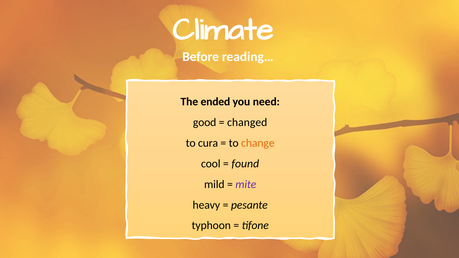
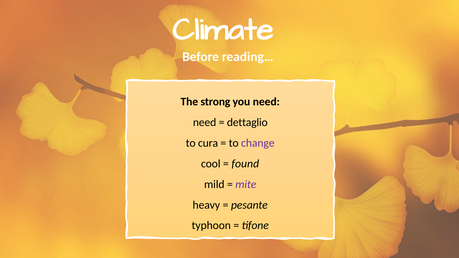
ended: ended -> strong (215, 102)
good: good -> need (205, 122)
changed: changed -> dettaglio (247, 122)
change colour: orange -> purple (258, 143)
